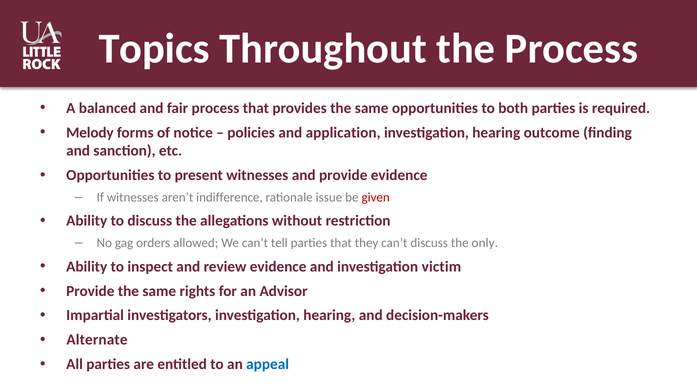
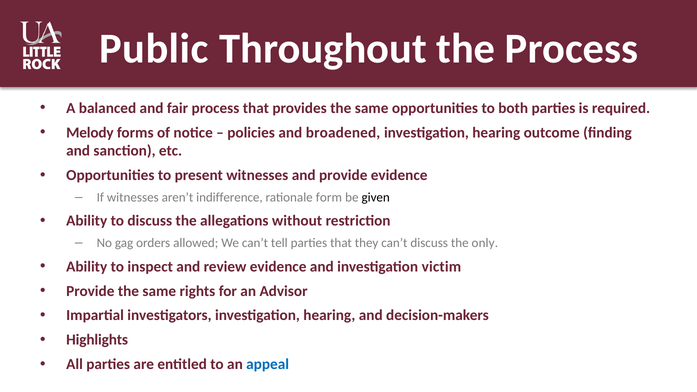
Topics: Topics -> Public (154, 49)
application: application -> broadened (343, 133)
issue: issue -> form (329, 198)
given colour: red -> black (376, 198)
Alternate: Alternate -> Highlights (97, 340)
